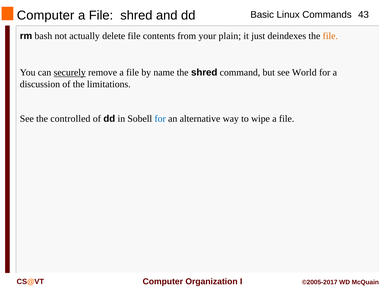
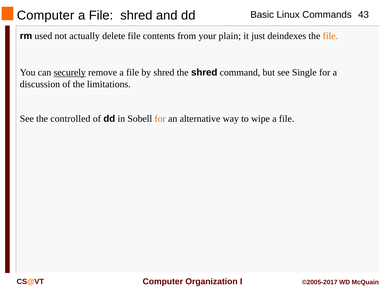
bash: bash -> used (43, 36)
by name: name -> shred (164, 73)
World: World -> Single (304, 73)
for colour: blue -> orange (160, 119)
